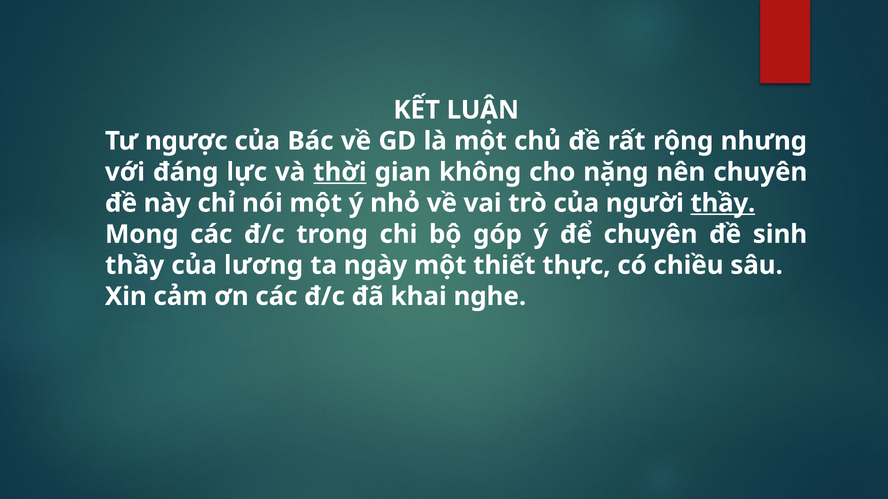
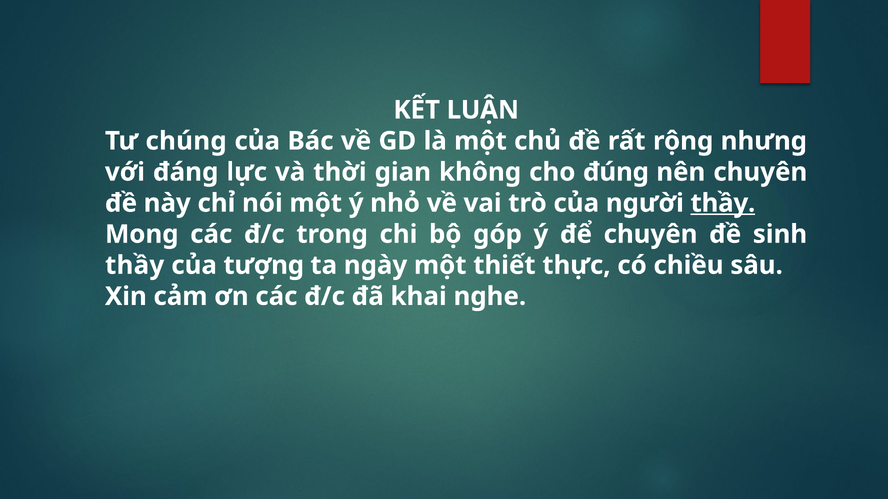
ngược: ngược -> chúng (186, 141)
thời underline: present -> none (340, 172)
nặng: nặng -> đúng (616, 172)
lương: lương -> tượng (264, 266)
